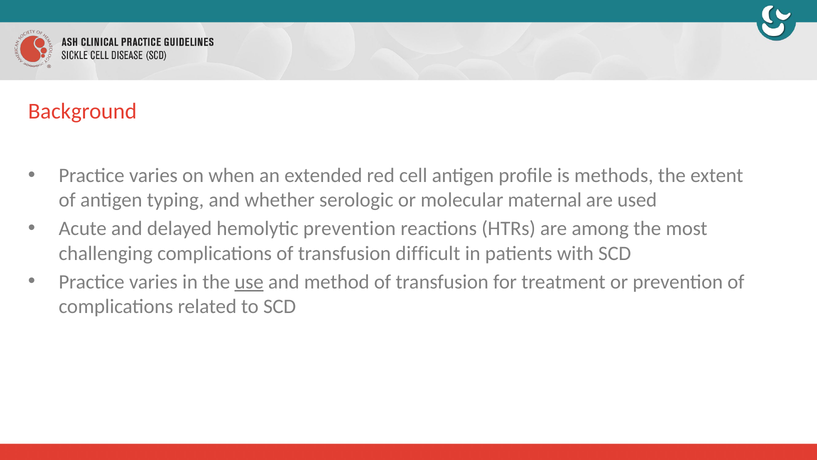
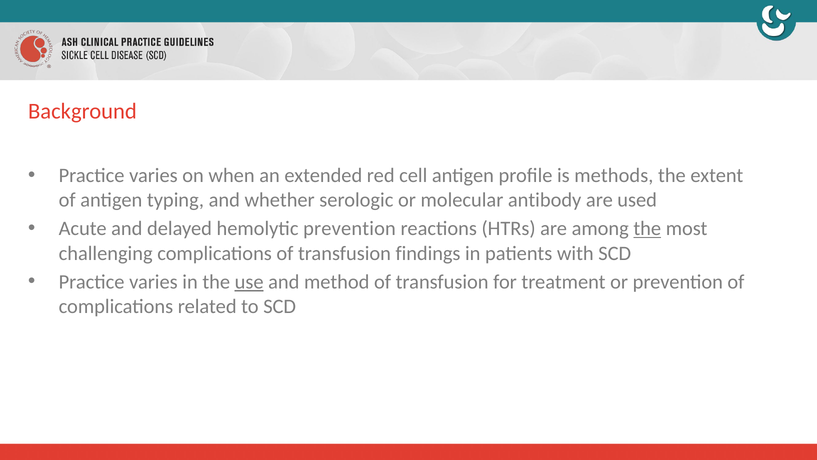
maternal: maternal -> antibody (545, 200)
the underline: none -> present (647, 229)
difficult: difficult -> findings (428, 253)
